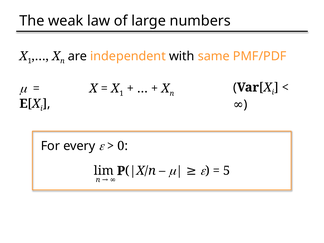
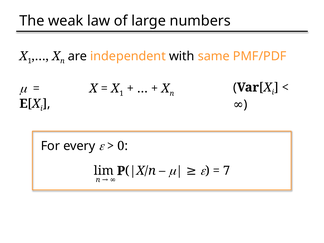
5: 5 -> 7 (227, 171)
